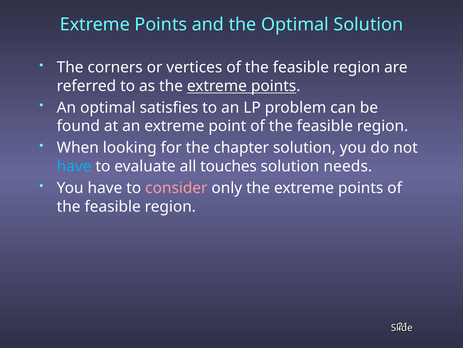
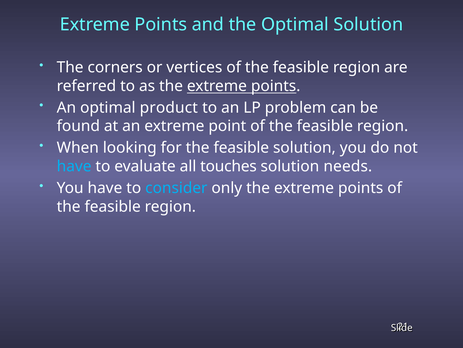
satisfies: satisfies -> product (169, 107)
for the chapter: chapter -> feasible (241, 147)
consider colour: pink -> light blue (176, 188)
